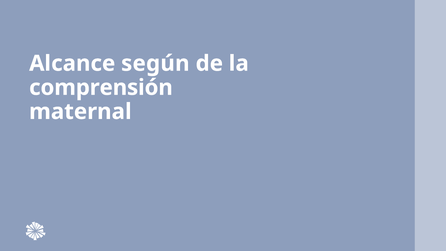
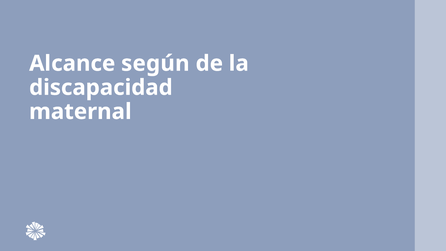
comprensión: comprensión -> discapacidad (101, 87)
